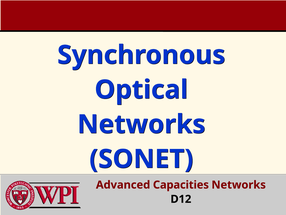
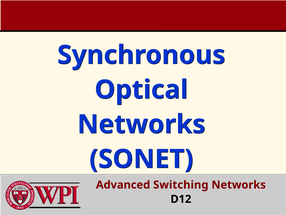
Capacities: Capacities -> Switching (181, 184)
